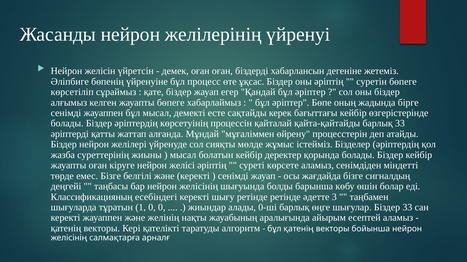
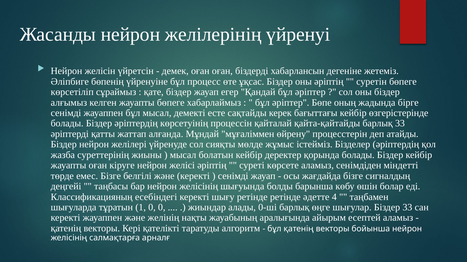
3: 3 -> 4 (334, 197)
